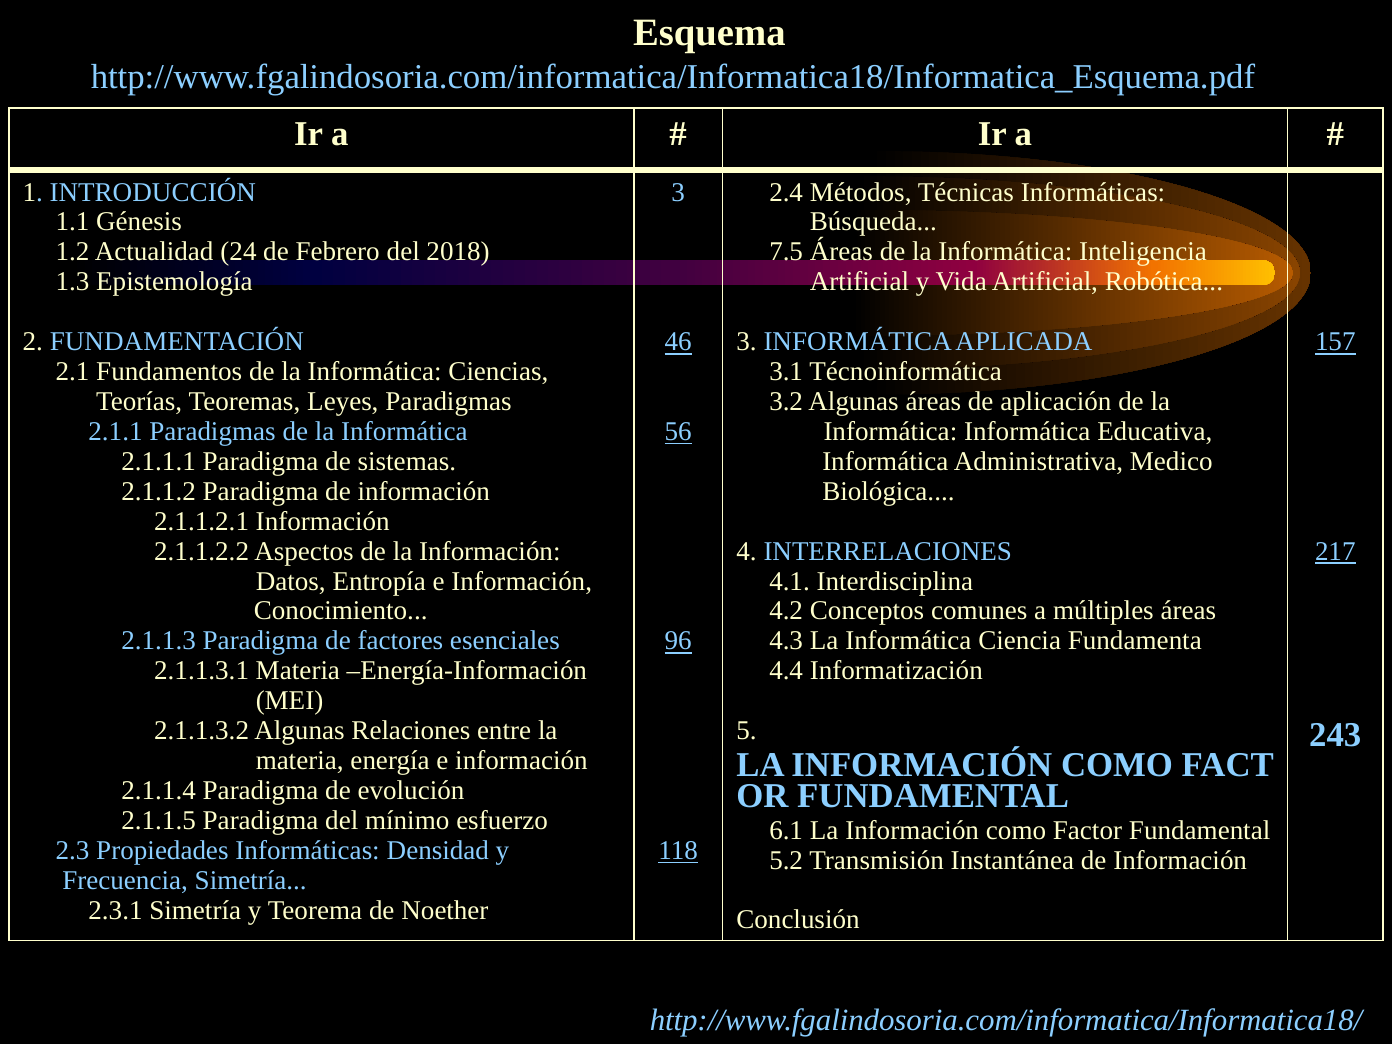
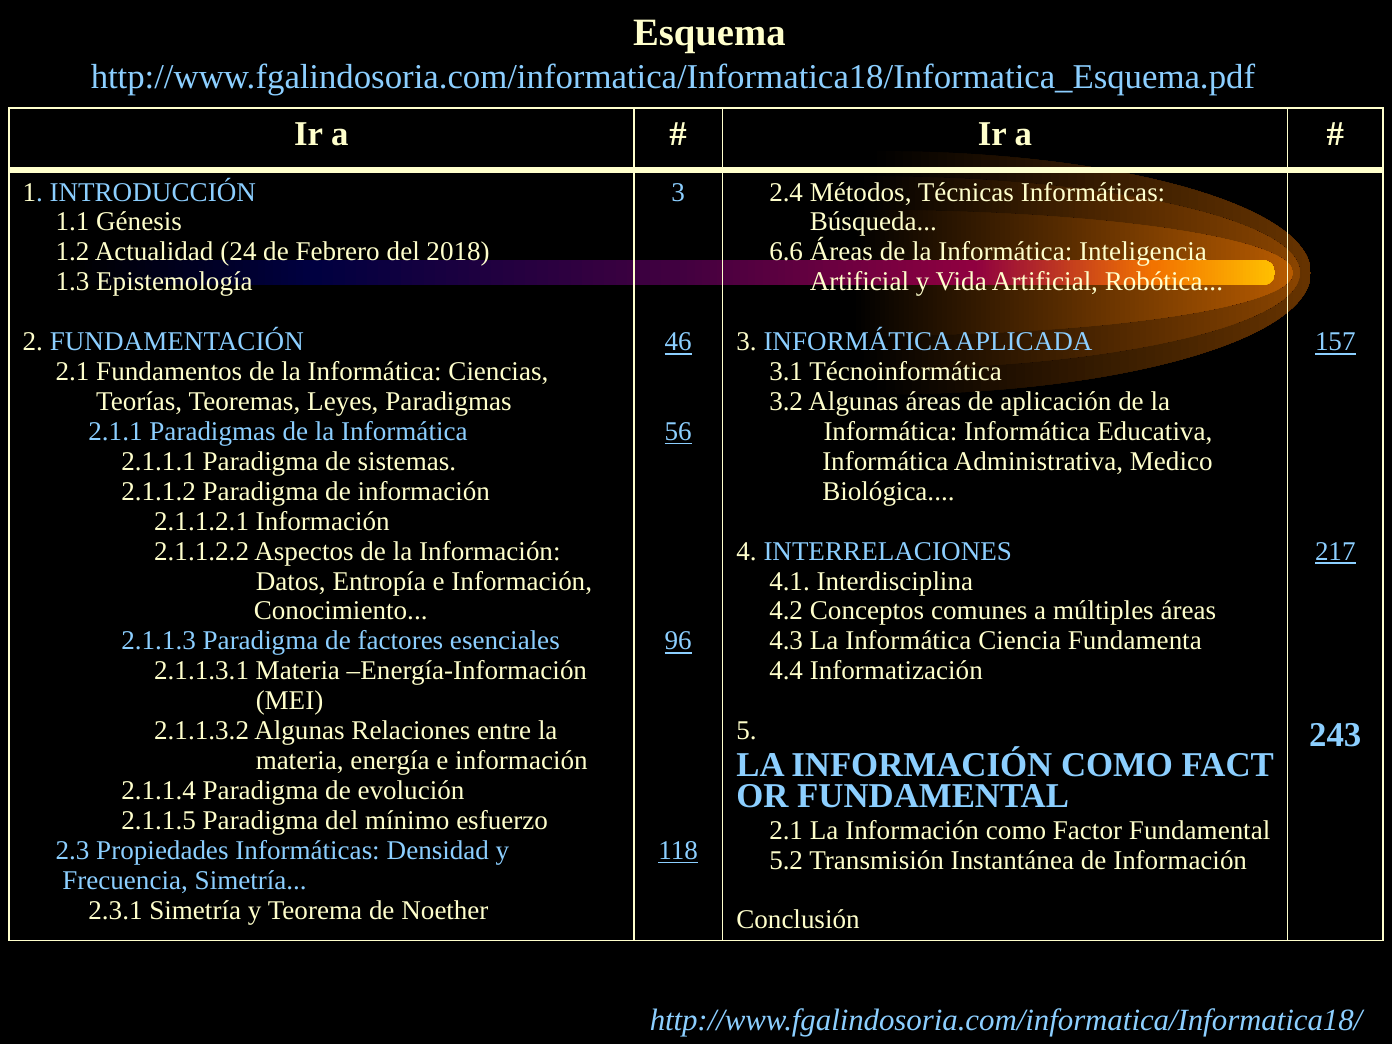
7.5: 7.5 -> 6.6 (786, 252)
6.1: 6.1 -> 2.1 (786, 830)
